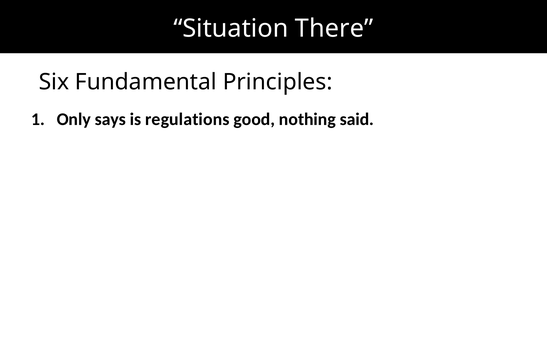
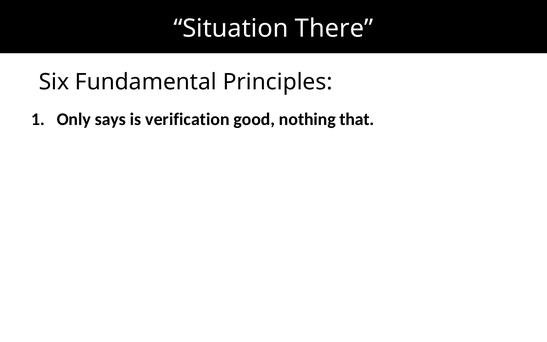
regulations: regulations -> verification (187, 119)
said: said -> that (357, 119)
